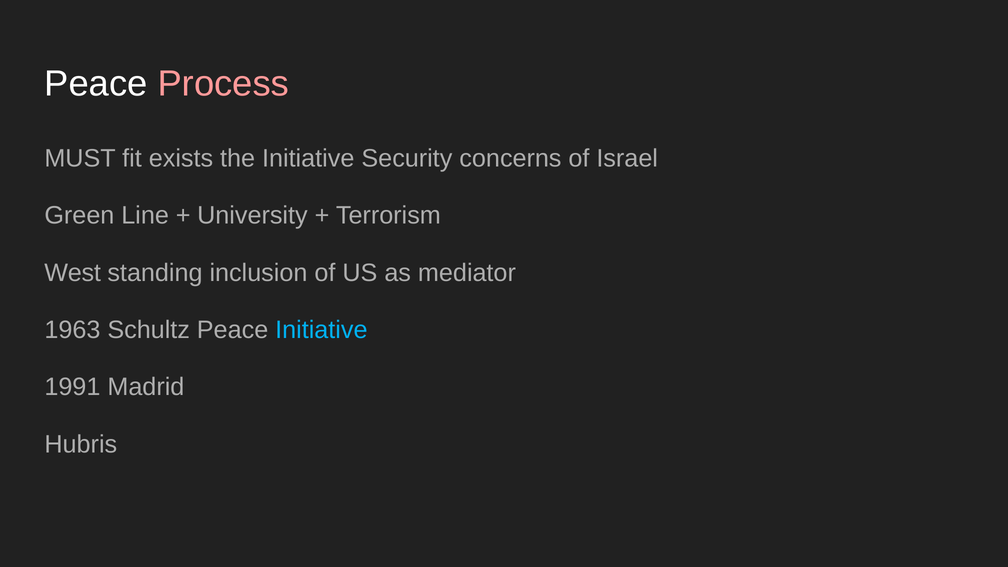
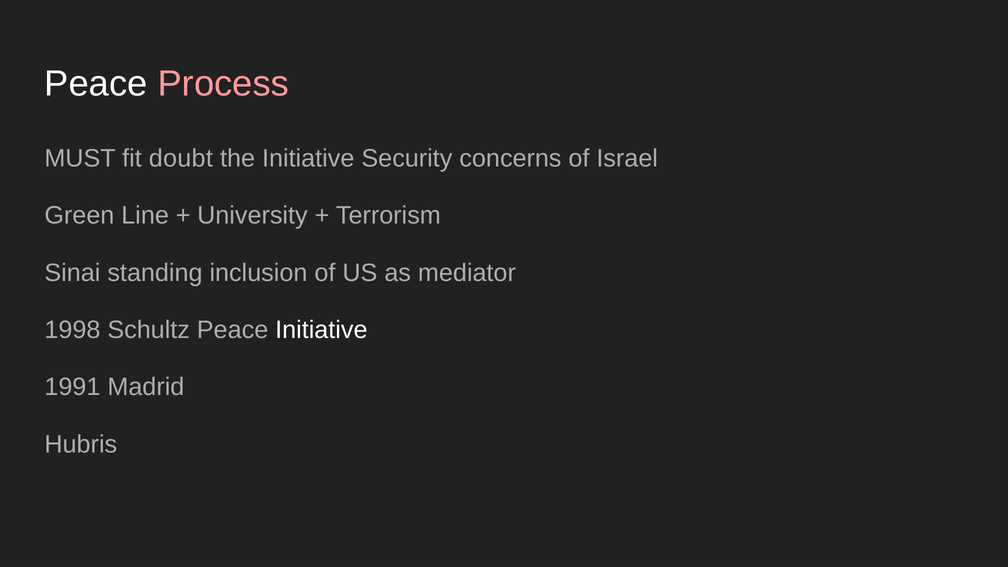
exists: exists -> doubt (181, 159)
West: West -> Sinai (72, 273)
1963: 1963 -> 1998 (72, 330)
Initiative colour: light blue -> white (321, 330)
